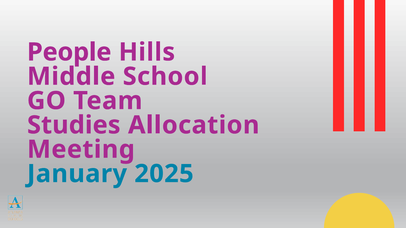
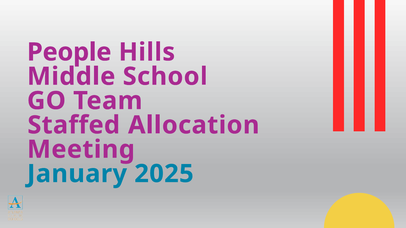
Studies: Studies -> Staffed (74, 125)
